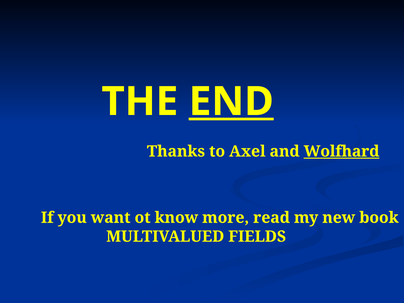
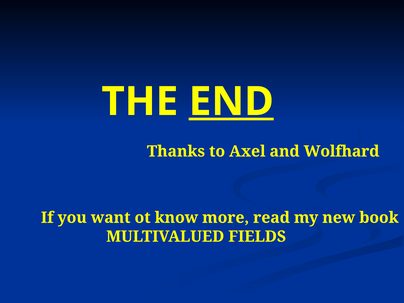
Wolfhard underline: present -> none (342, 151)
